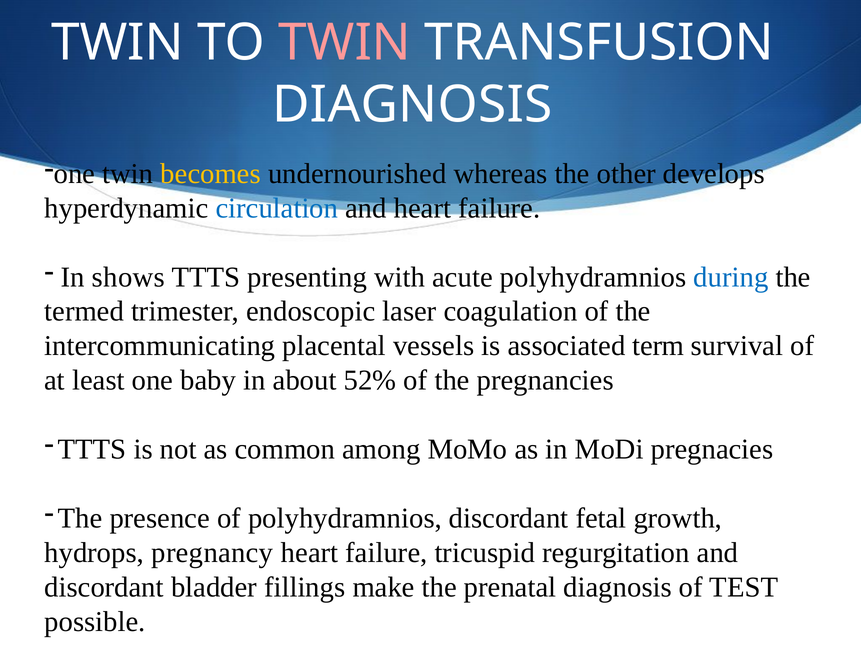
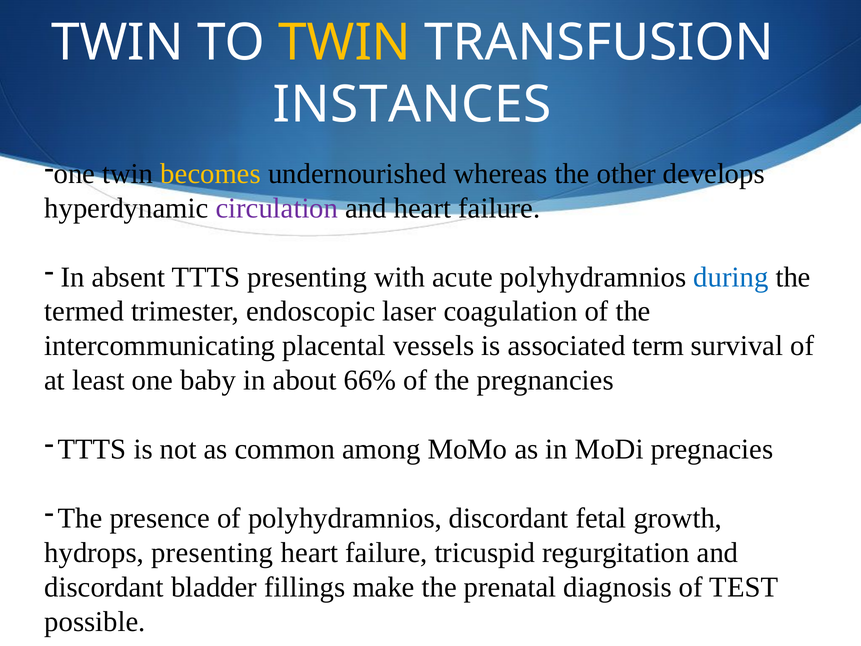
TWIN colour: pink -> yellow (345, 43)
DIAGNOSIS: DIAGNOSIS -> INSTANCES (412, 105)
circulation colour: blue -> purple (277, 208)
shows: shows -> absent (129, 277)
52%: 52% -> 66% (370, 380)
hydrops pregnancy: pregnancy -> presenting (212, 552)
